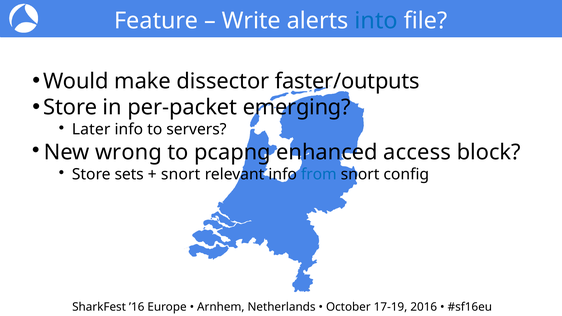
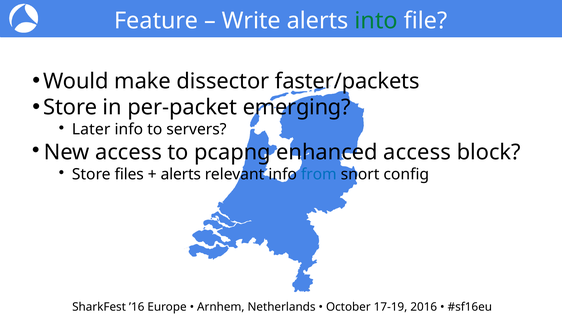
into colour: blue -> green (376, 21)
faster/outputs: faster/outputs -> faster/packets (347, 81)
wrong: wrong -> access (128, 152)
sets: sets -> files (129, 175)
snort: snort -> alerts (181, 175)
